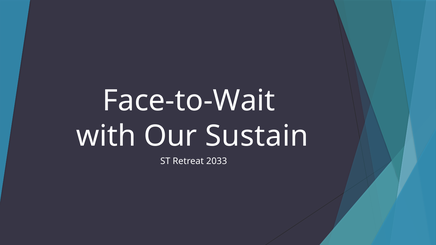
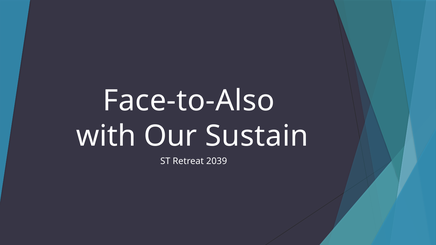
Face-to-Wait: Face-to-Wait -> Face-to-Also (189, 101)
2033: 2033 -> 2039 (217, 161)
